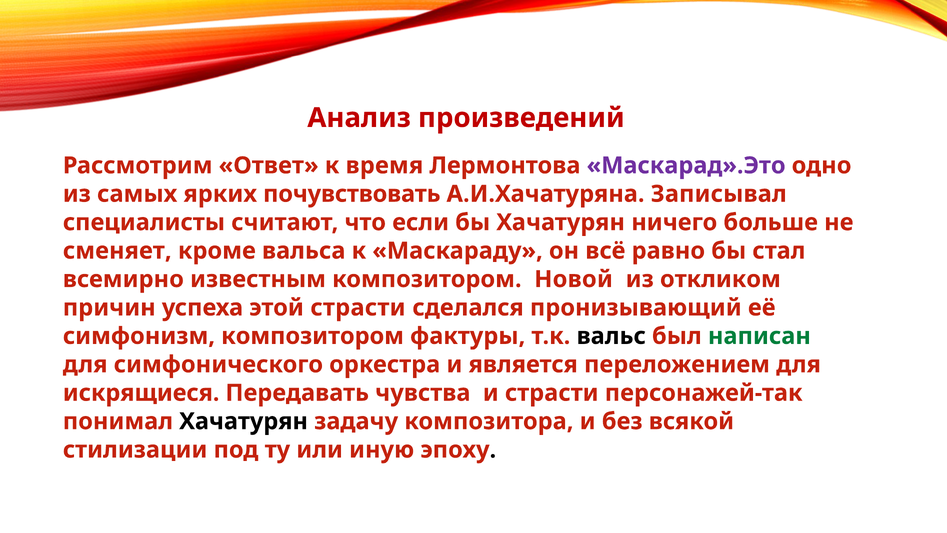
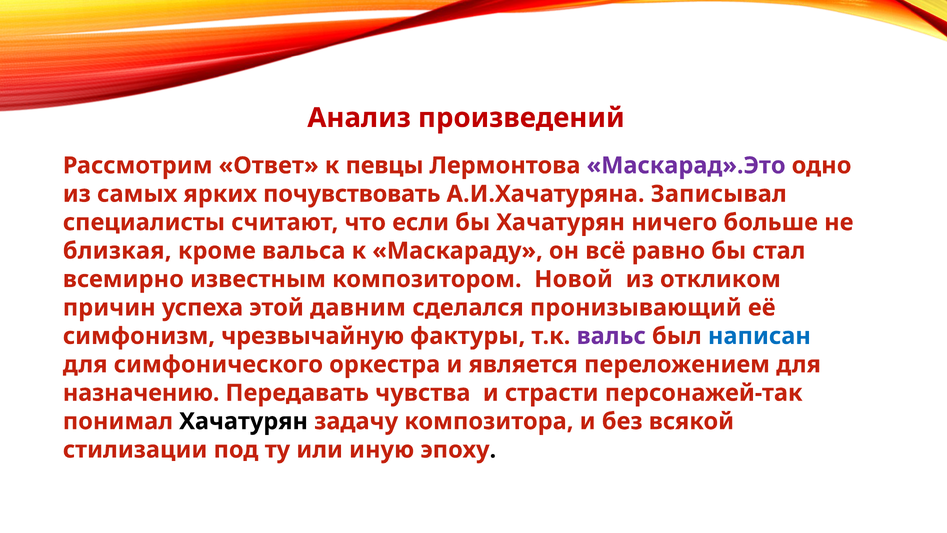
время: время -> певцы (385, 165)
сменяет: сменяет -> близкая (117, 251)
этой страсти: страсти -> давним (358, 307)
симфонизм композитором: композитором -> чрезвычайную (313, 336)
вальс colour: black -> purple (611, 336)
написан colour: green -> blue (759, 336)
искрящиеся: искрящиеся -> назначению (141, 393)
